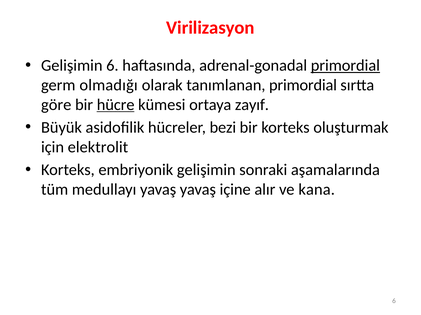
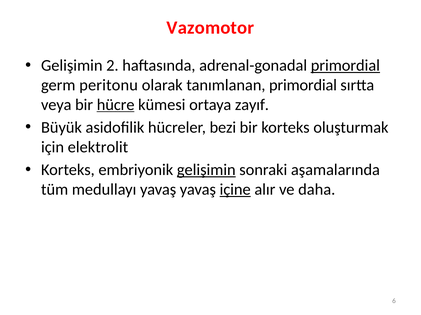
Virilizasyon: Virilizasyon -> Vazomotor (210, 28)
Gelişimin 6: 6 -> 2 (112, 66)
olmadığı: olmadığı -> peritonu (109, 85)
göre: göre -> veya (56, 105)
gelişimin underline: none -> present (206, 170)
içine underline: none -> present (235, 190)
kana: kana -> daha (317, 190)
